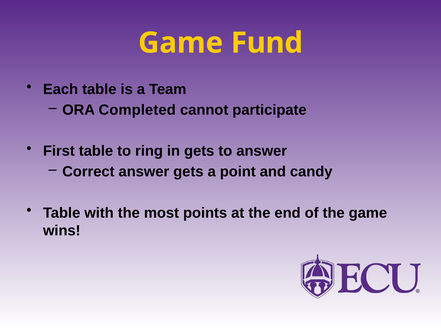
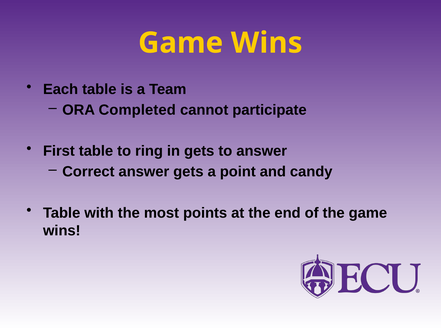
Fund: Fund -> Wins (267, 43)
